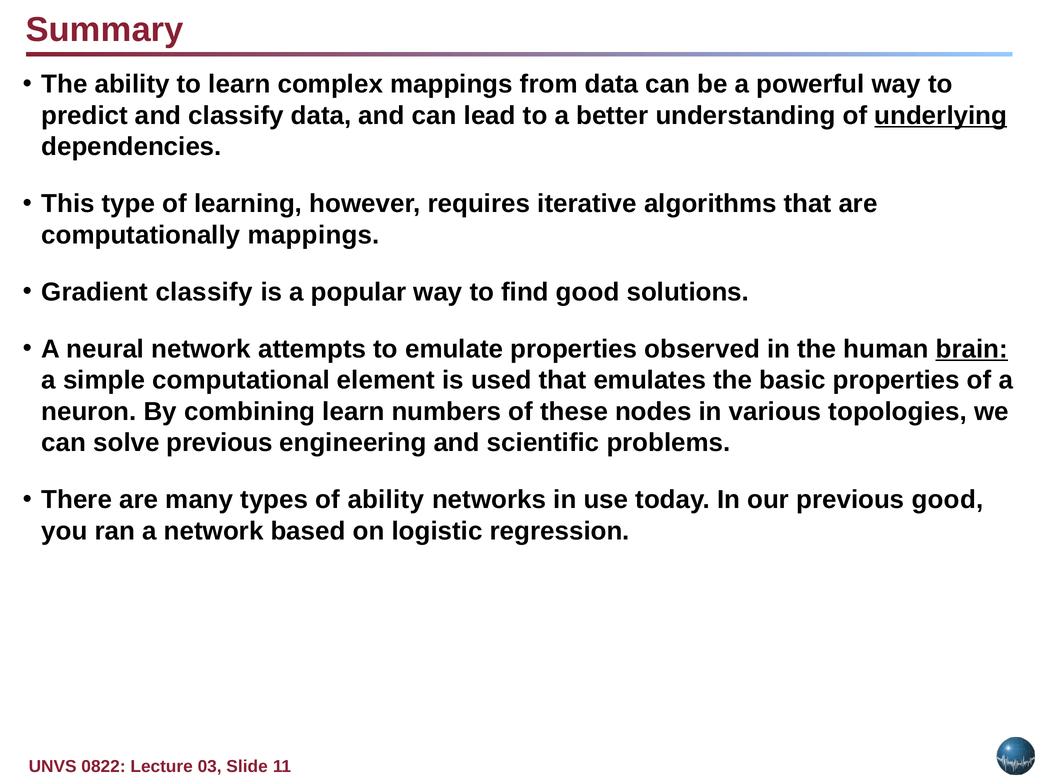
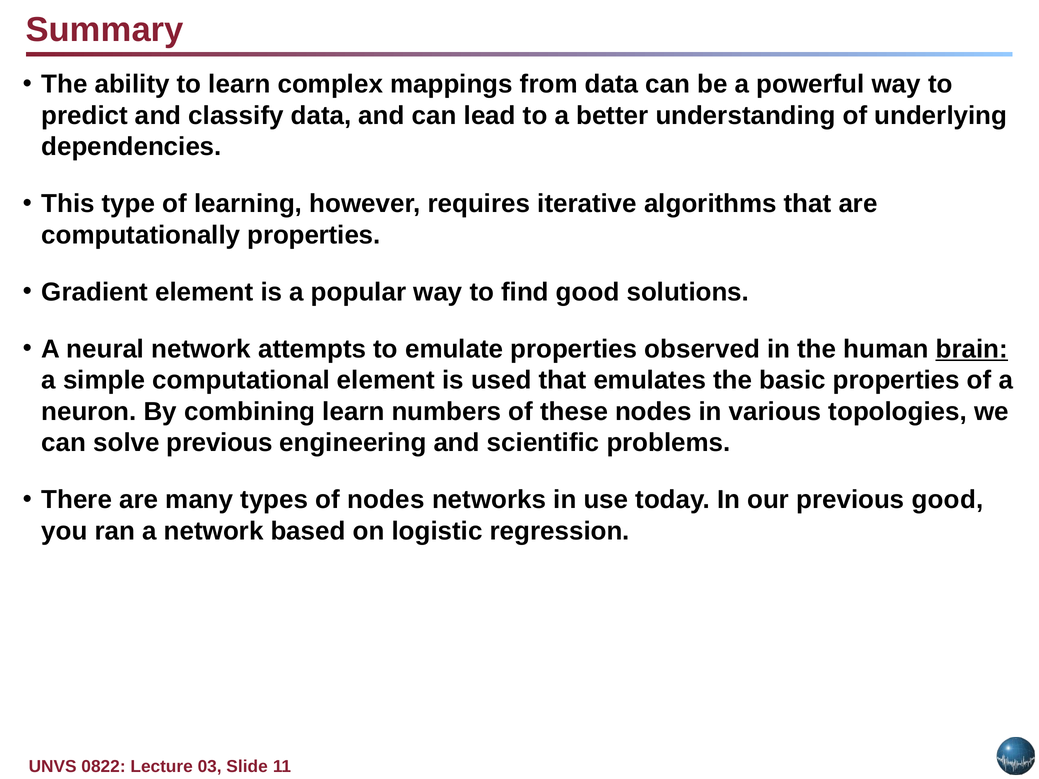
underlying underline: present -> none (941, 116)
computationally mappings: mappings -> properties (314, 235)
Gradient classify: classify -> element (204, 292)
of ability: ability -> nodes (386, 500)
